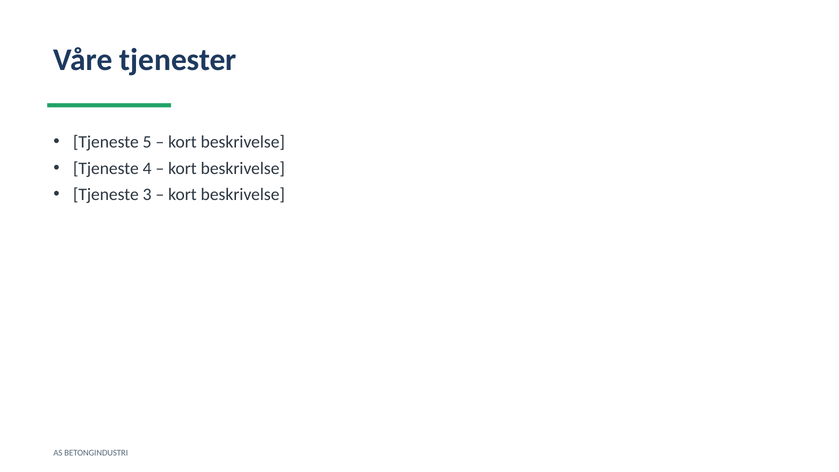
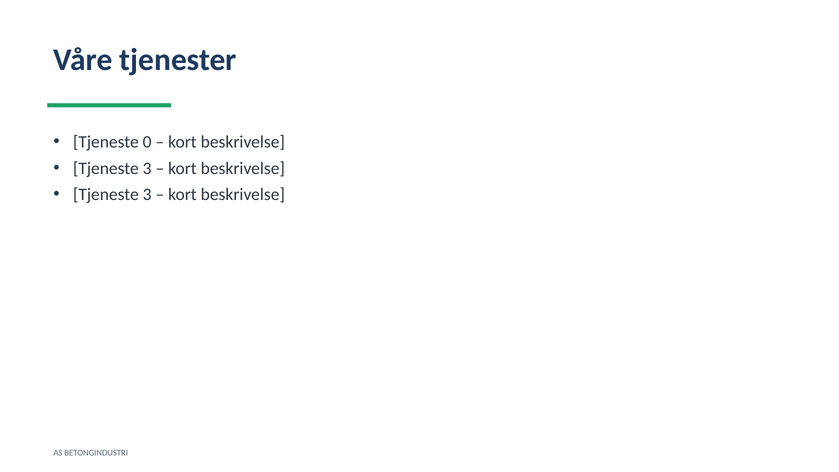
5: 5 -> 0 (147, 142)
4: 4 -> 3 (147, 168)
